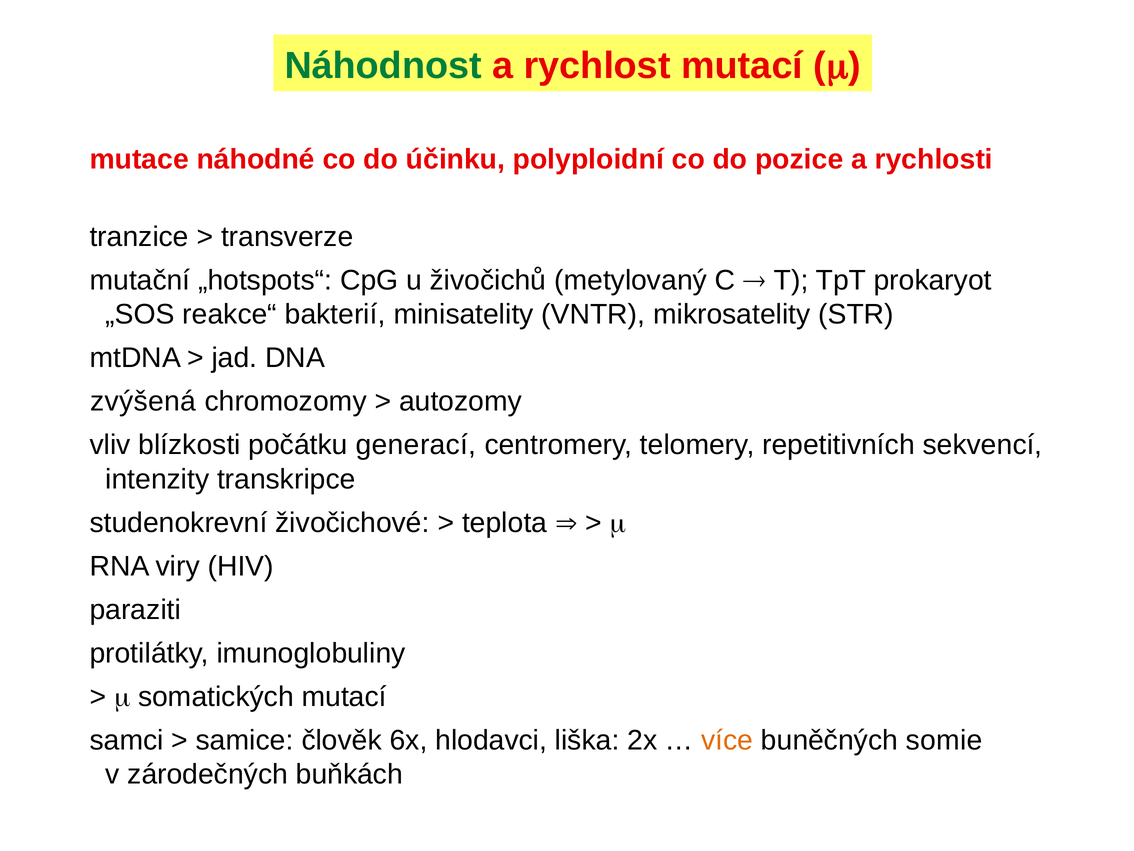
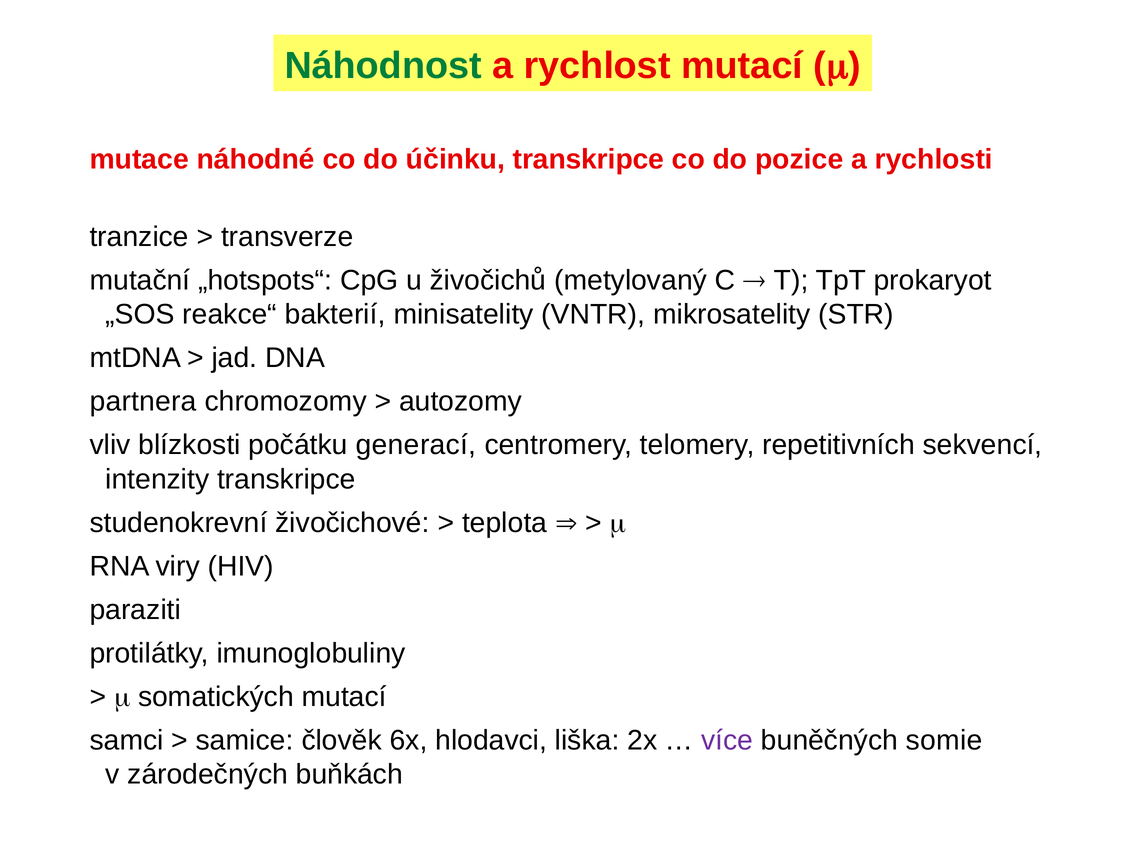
účinku polyploidní: polyploidní -> transkripce (588, 159)
zvýšená: zvýšená -> partnera (143, 401)
více colour: orange -> purple (727, 740)
